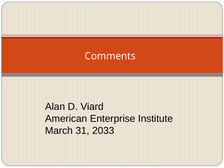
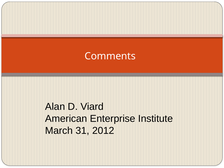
2033: 2033 -> 2012 (103, 131)
